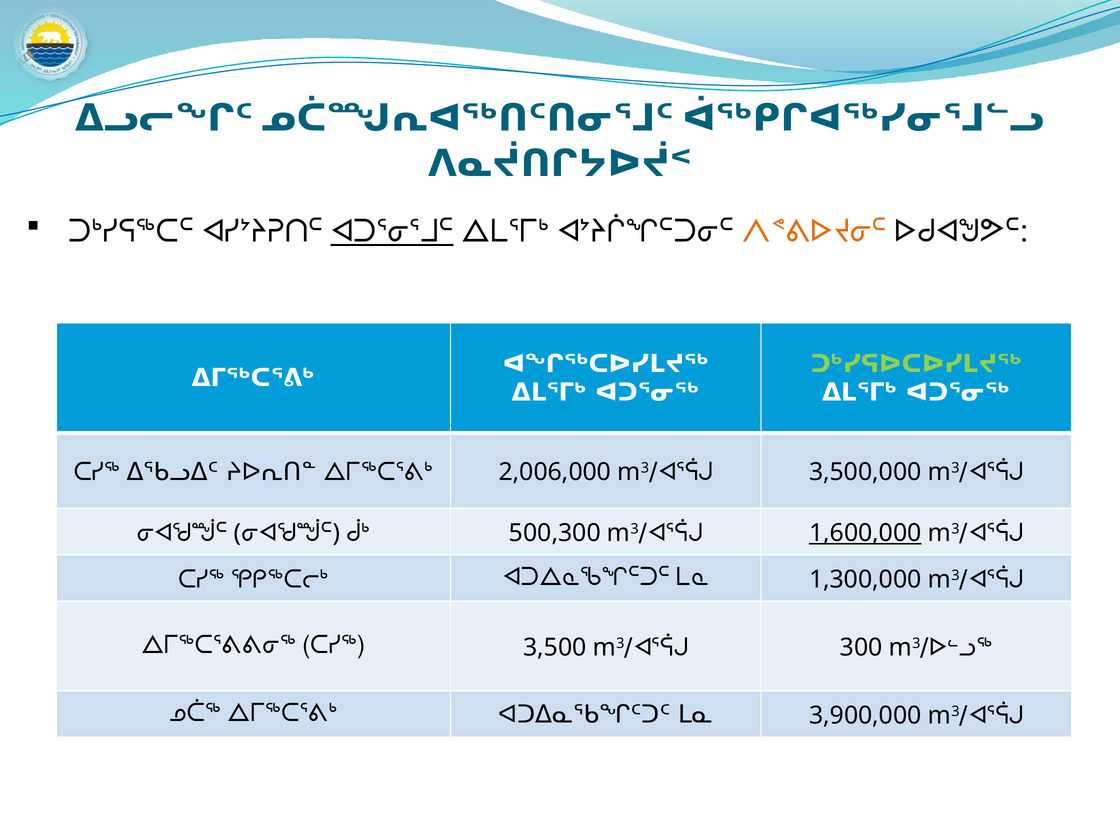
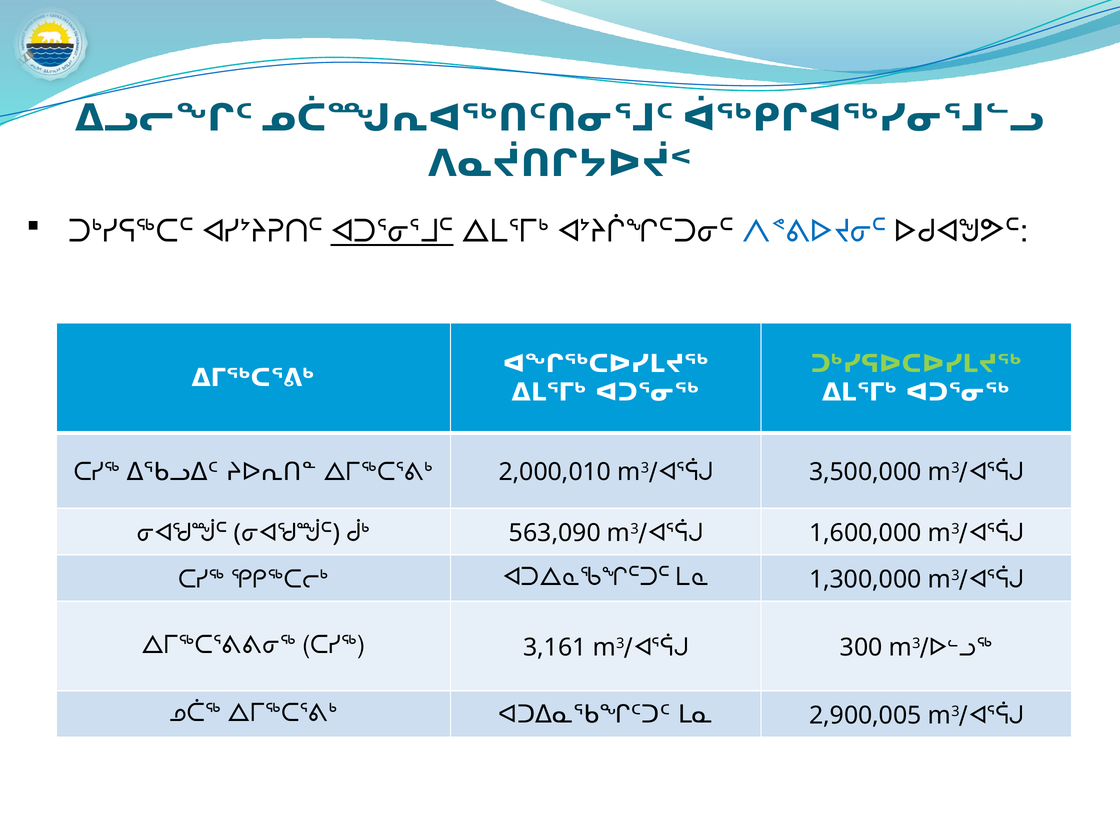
ᐱᕝᕕᐅᔪᓂᑦ colour: orange -> blue (814, 231)
2,006,000: 2,006,000 -> 2,000,010 (555, 472)
500,300: 500,300 -> 563,090 (555, 533)
1,600,000 underline: present -> none (865, 533)
3,500: 3,500 -> 3,161 (555, 647)
3,900,000: 3,900,000 -> 2,900,005 (865, 716)
